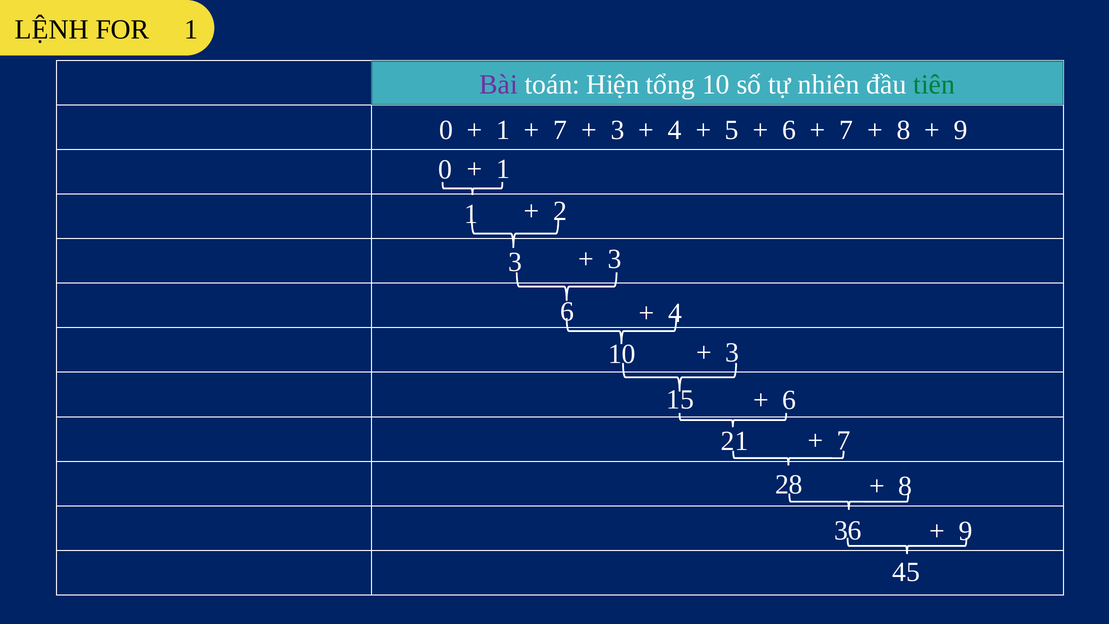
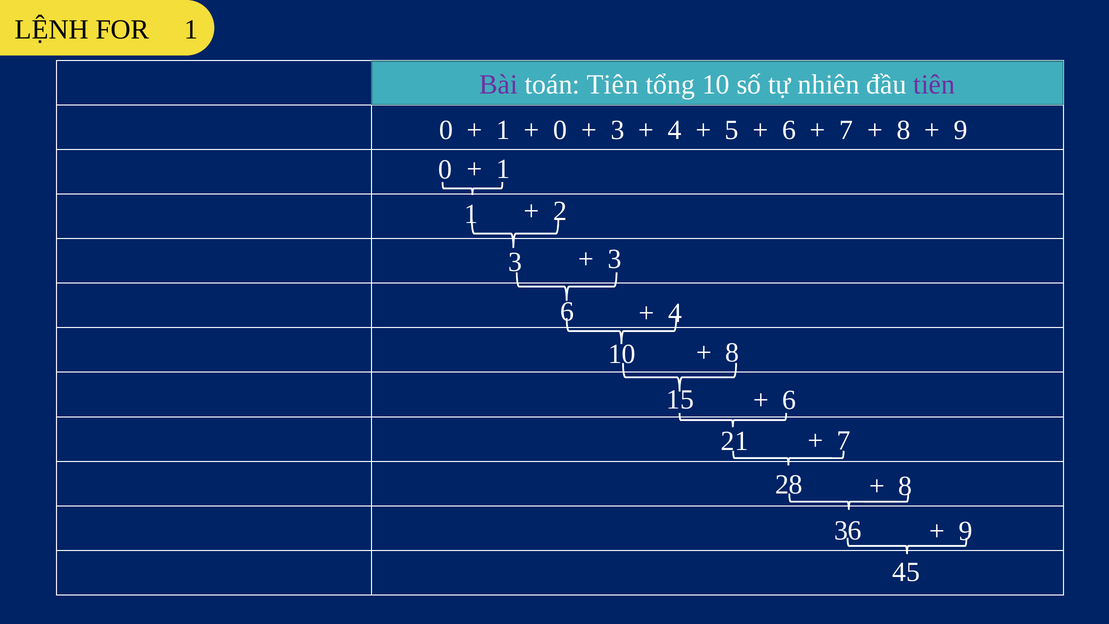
toán Hiện: Hiện -> Tiên (613, 85)
tiên colour: green -> purple (934, 85)
7: 7 -> 0 (560, 130)
3: 3 -> 8 (732, 352)
